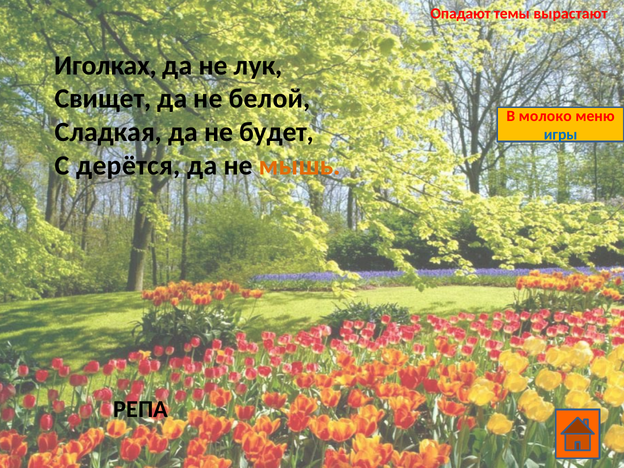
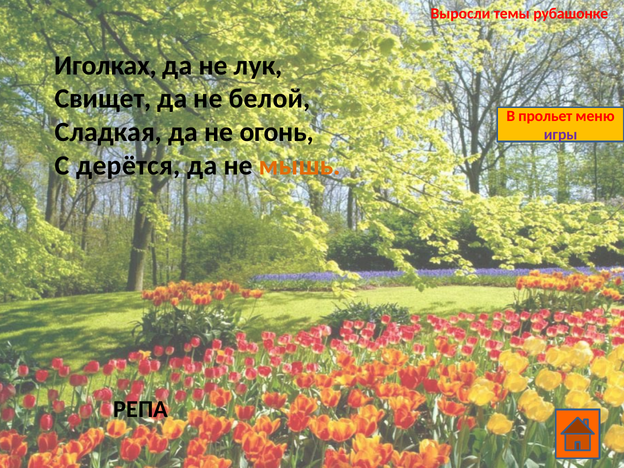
Опадают: Опадают -> Выросли (460, 13)
вырастают: вырастают -> рубашонке (571, 13)
молоко: молоко -> прольет (545, 116)
будет: будет -> огонь (277, 132)
игры colour: blue -> purple (561, 135)
